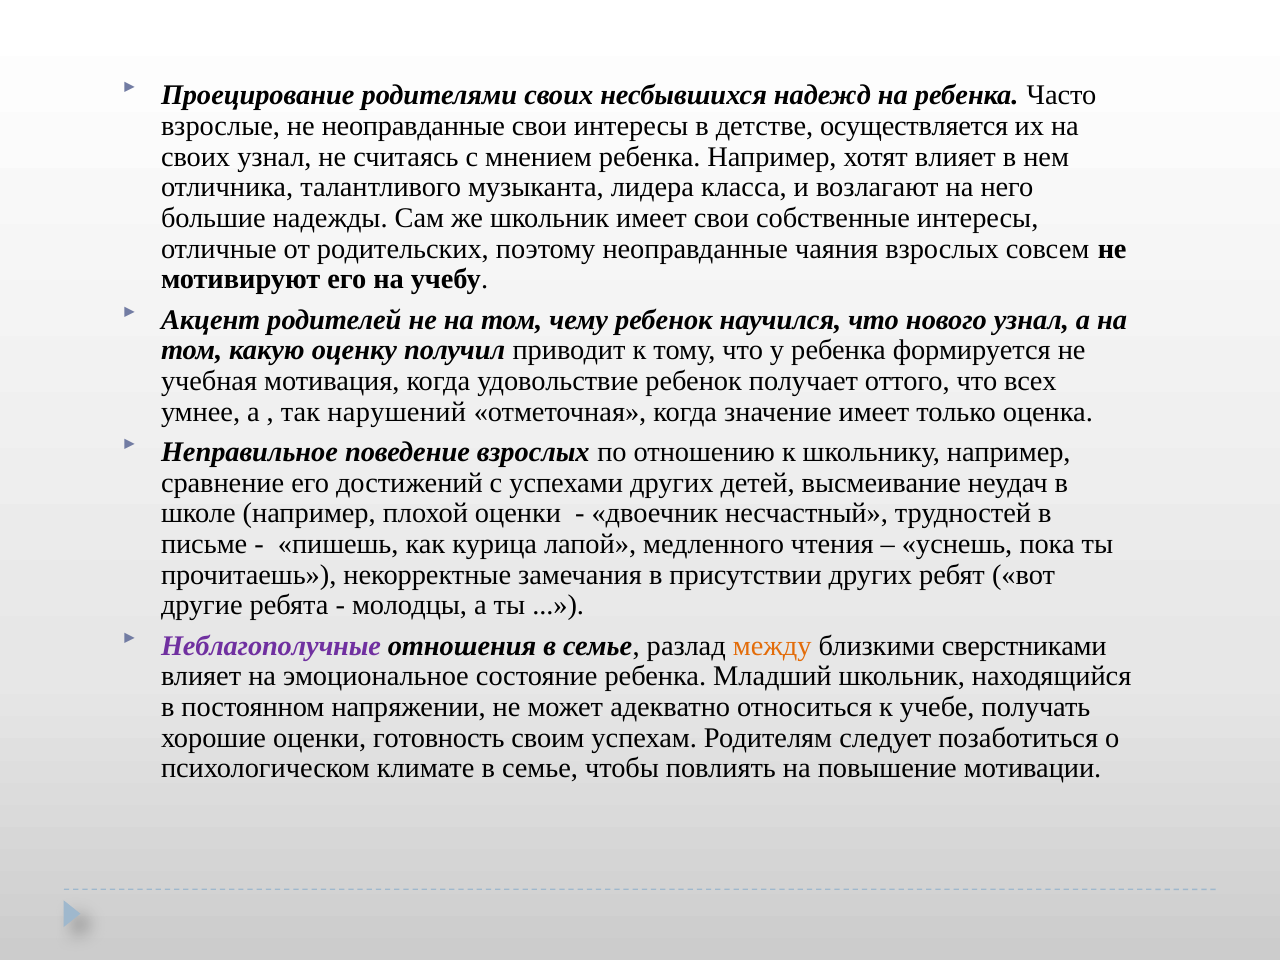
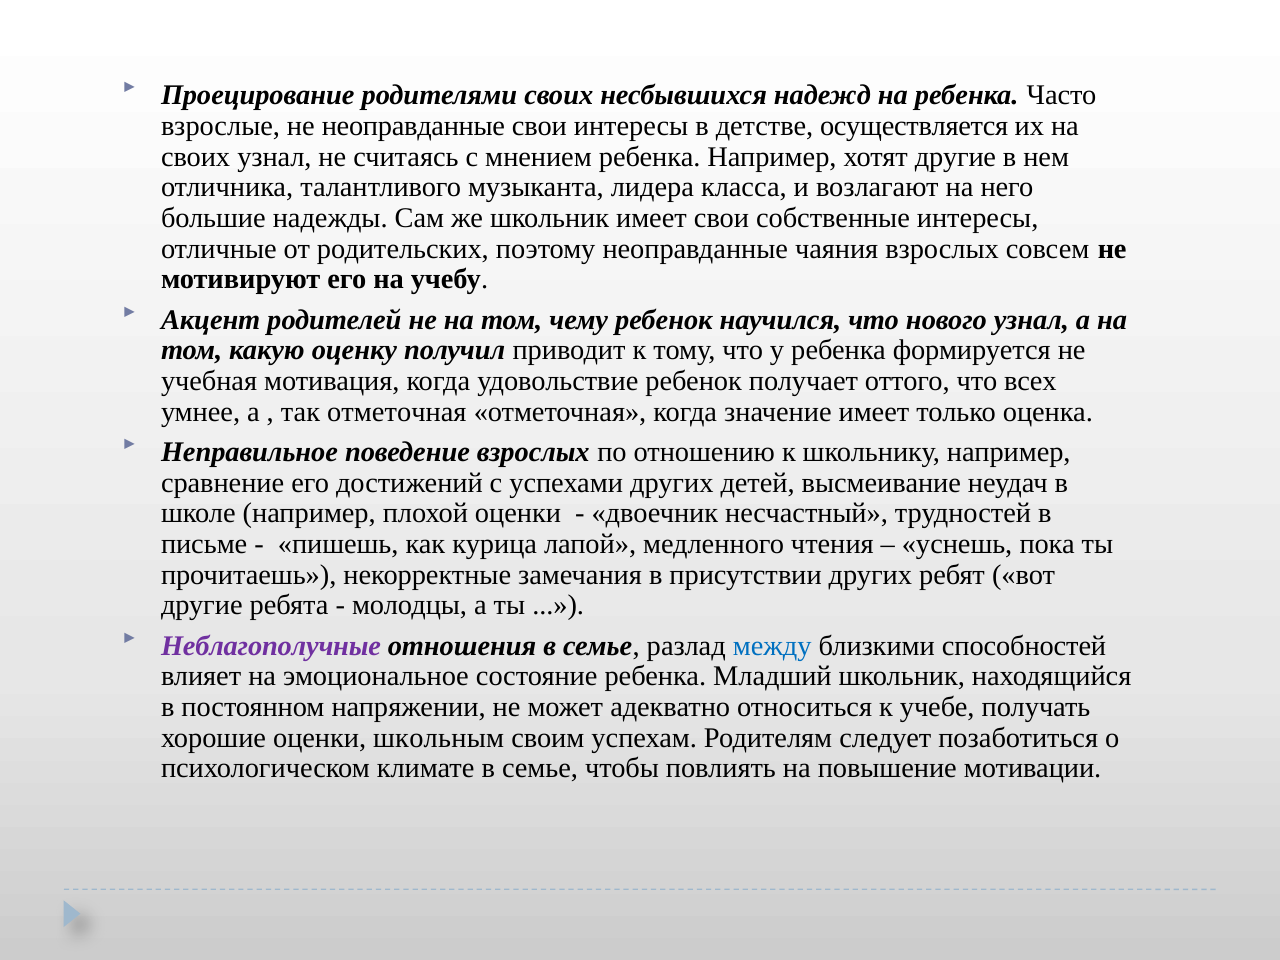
хотят влияет: влияет -> другие (956, 157)
так нарушений: нарушений -> отметочная (397, 412)
между colour: orange -> blue (772, 646)
сверстниками: сверстниками -> способностей (1024, 646)
готовность: готовность -> школьным (439, 738)
